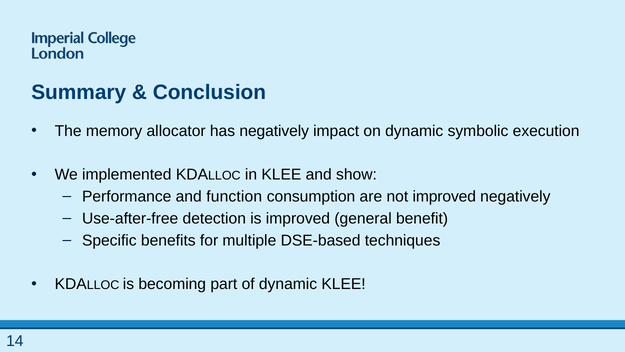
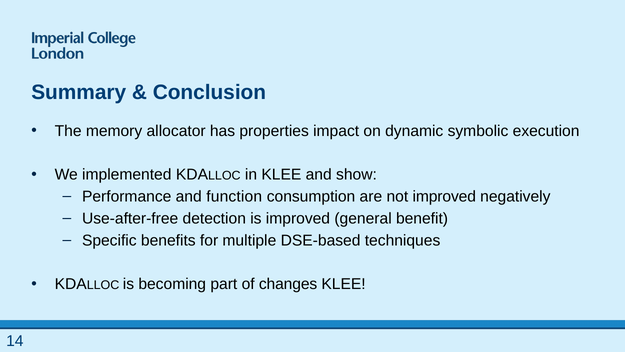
has negatively: negatively -> properties (274, 131)
of dynamic: dynamic -> changes (288, 284)
